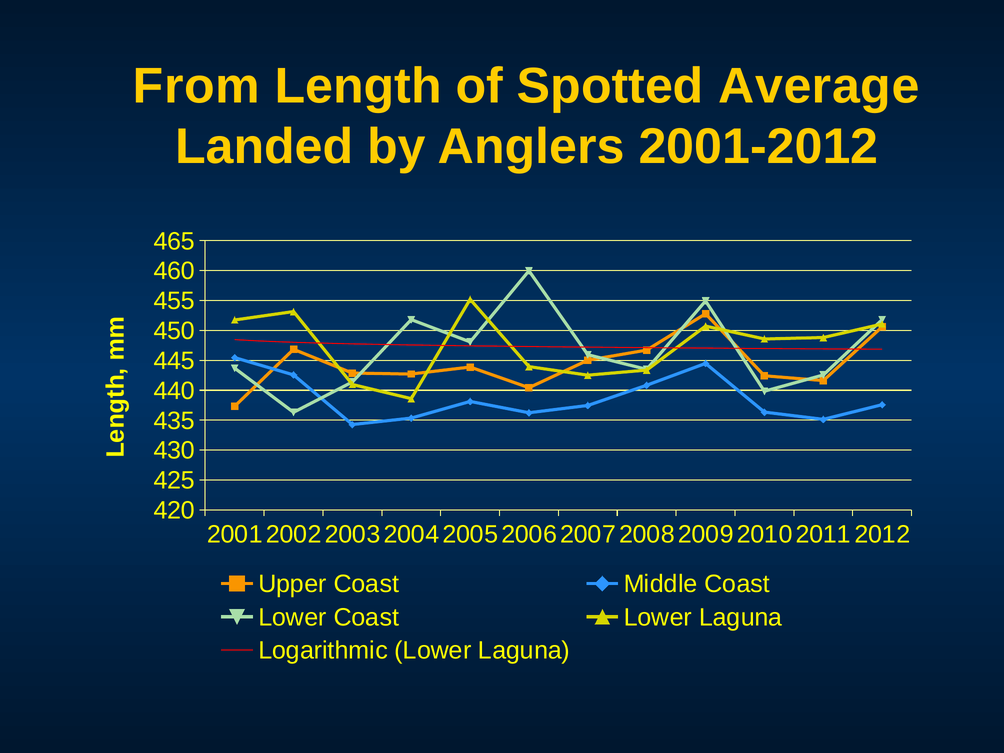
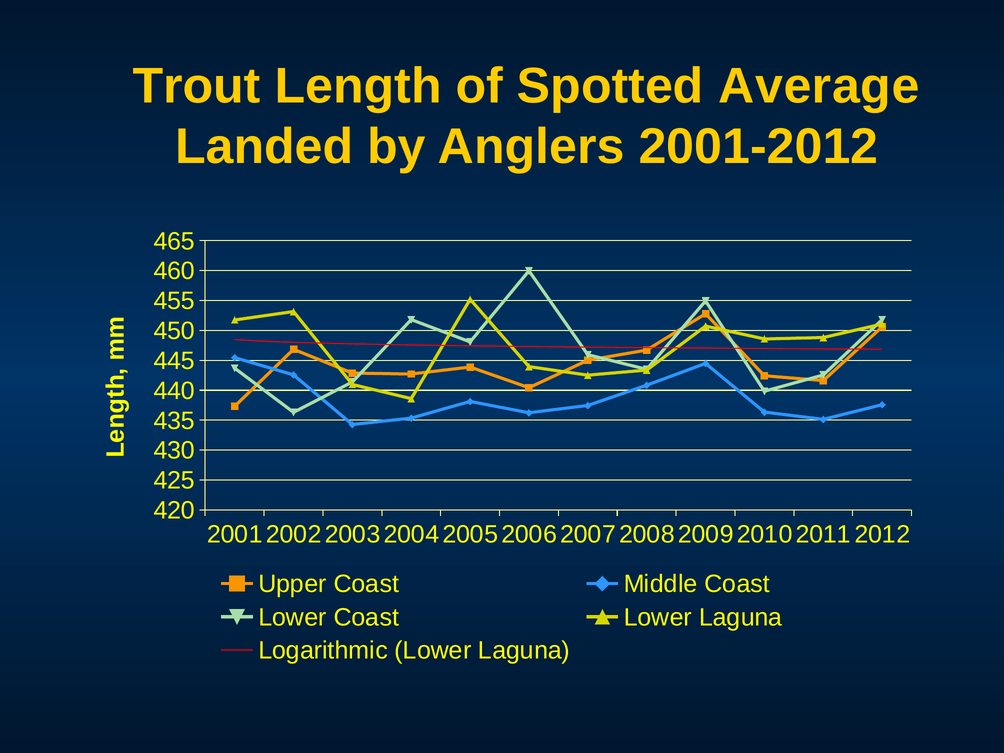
From: From -> Trout (197, 86)
